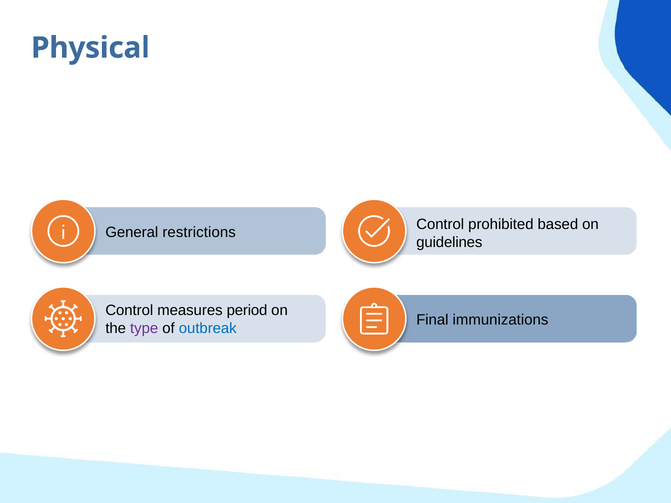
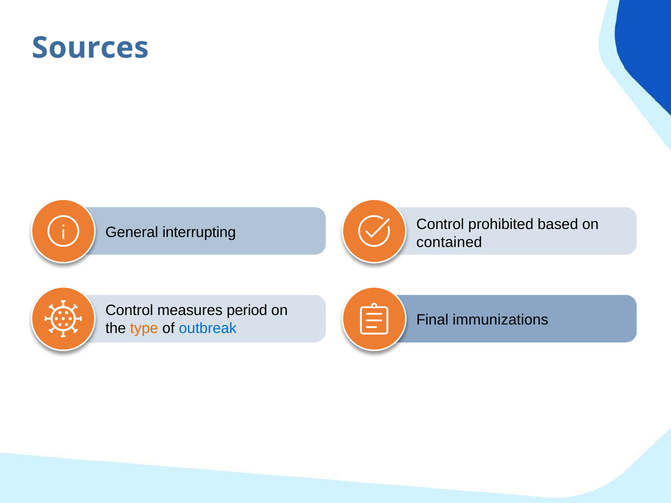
Physical: Physical -> Sources (90, 48)
restrictions: restrictions -> interrupting (199, 232)
guidelines: guidelines -> contained (449, 242)
type colour: purple -> orange (144, 329)
